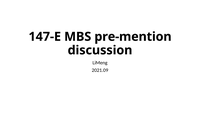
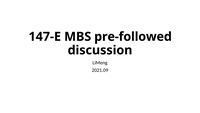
pre-mention: pre-mention -> pre-followed (133, 36)
